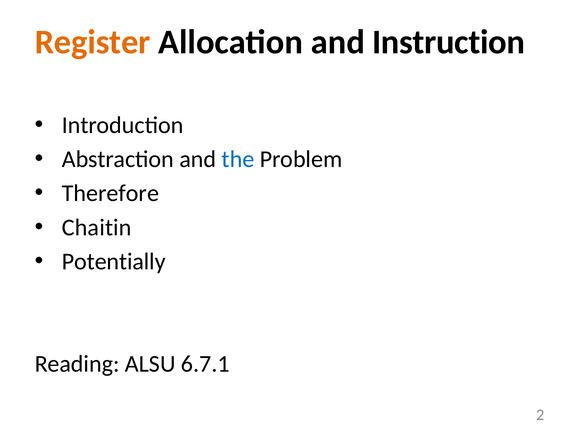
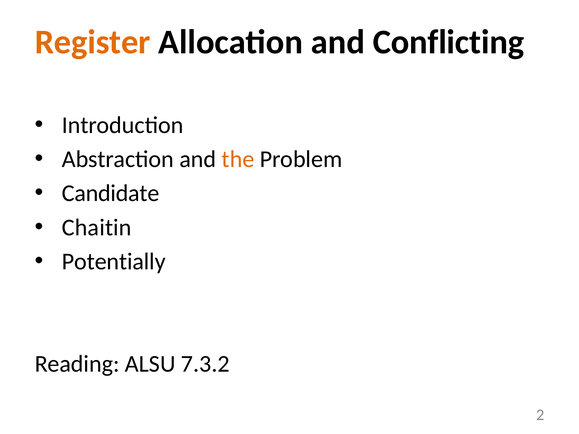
Instruction: Instruction -> Conflicting (448, 42)
the colour: blue -> orange (238, 159)
Therefore: Therefore -> Candidate (111, 193)
6.7.1: 6.7.1 -> 7.3.2 (205, 364)
